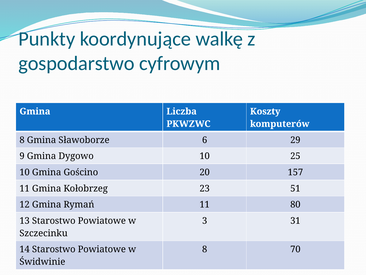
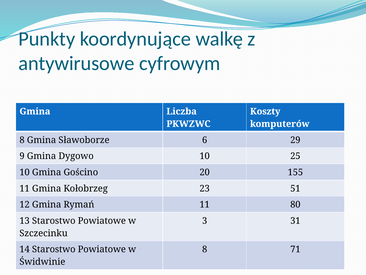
gospodarstwo: gospodarstwo -> antywirusowe (76, 63)
157: 157 -> 155 (295, 172)
70: 70 -> 71 (295, 249)
